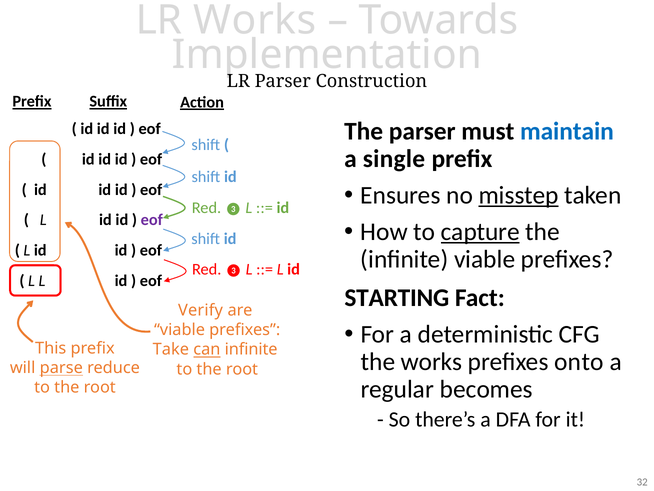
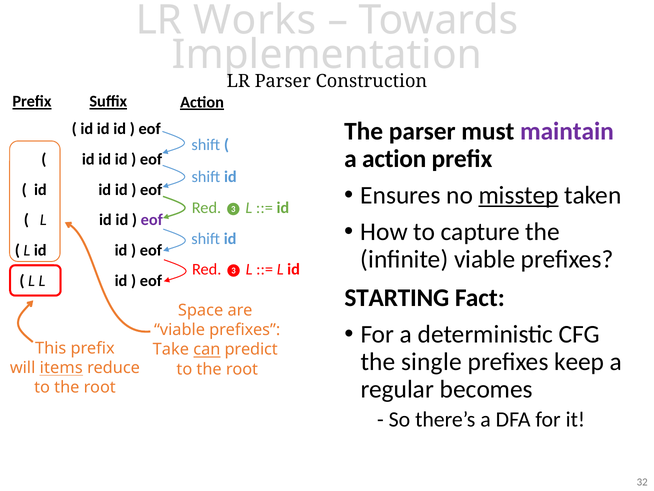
maintain colour: blue -> purple (567, 131)
a single: single -> action (394, 159)
capture underline: present -> none (480, 232)
Verify: Verify -> Space (201, 310)
can infinite: infinite -> predict (251, 349)
the works: works -> single (431, 361)
onto: onto -> keep (579, 361)
parse: parse -> items (61, 367)
